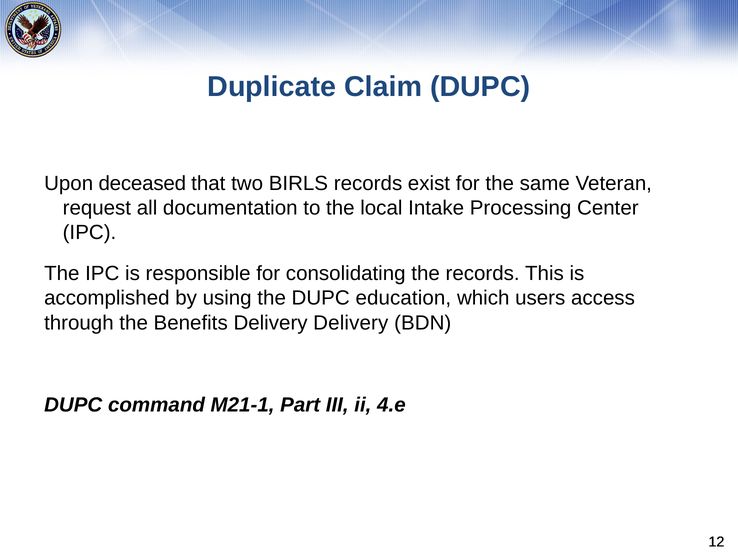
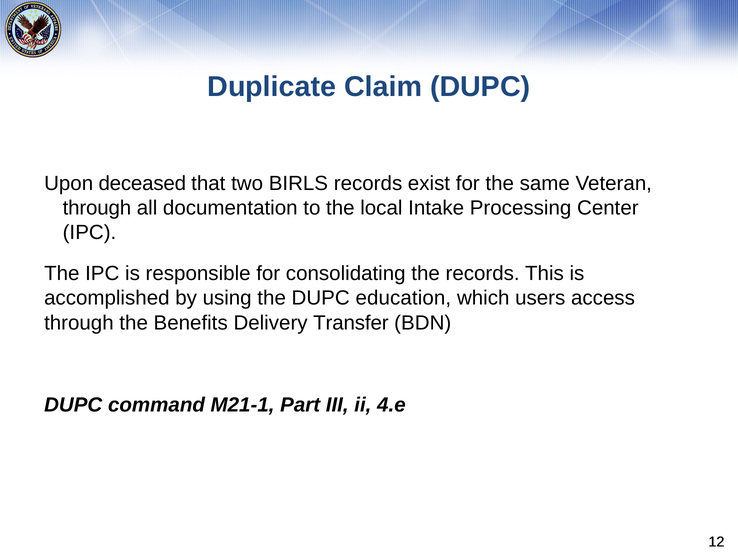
request: request -> through (97, 208)
Delivery Delivery: Delivery -> Transfer (351, 323)
